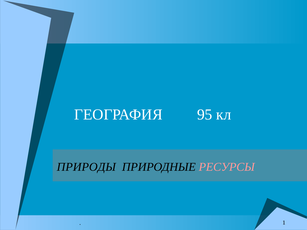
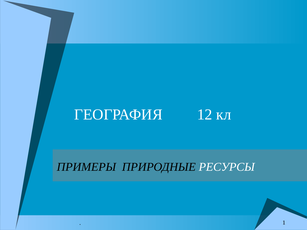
95: 95 -> 12 (205, 115)
ПРИРОДЫ: ПРИРОДЫ -> ПРИМЕРЫ (86, 167)
РЕСУРСЫ colour: pink -> white (227, 167)
